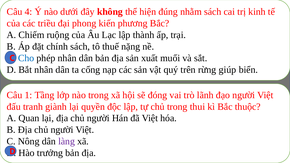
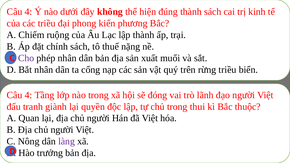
đúng nhằm: nhằm -> thành (191, 12)
Cho colour: blue -> purple (26, 58)
rừng giúp: giúp -> triều (227, 70)
1: 1 -> 4 (28, 95)
